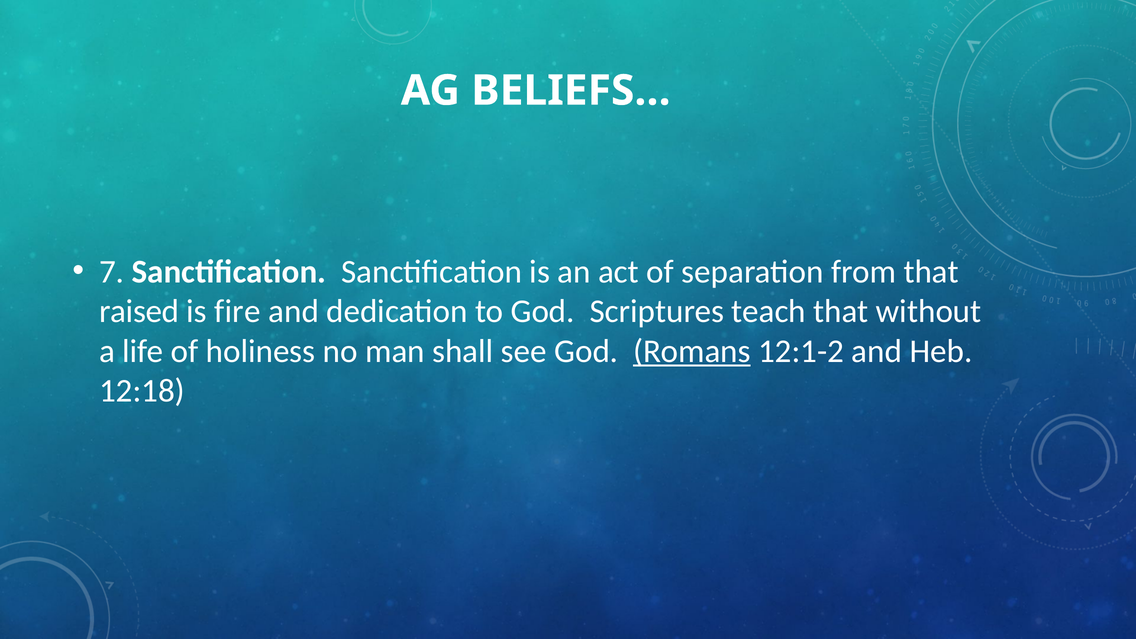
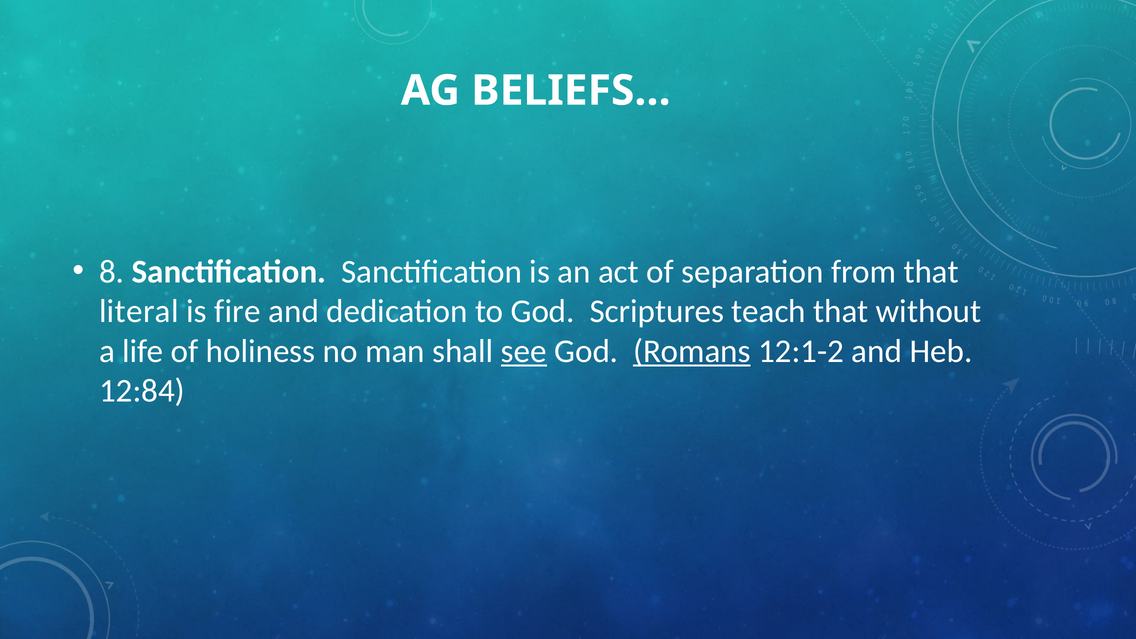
7: 7 -> 8 (112, 272)
raised: raised -> literal (139, 312)
see underline: none -> present (524, 351)
12:18: 12:18 -> 12:84 (142, 391)
